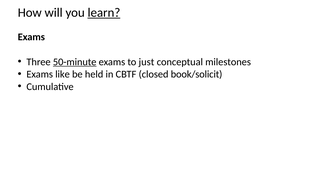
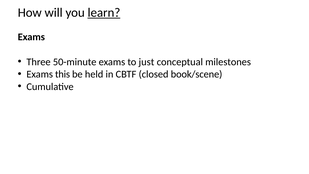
50-minute underline: present -> none (75, 62)
like: like -> this (63, 74)
book/solicit: book/solicit -> book/scene (197, 74)
